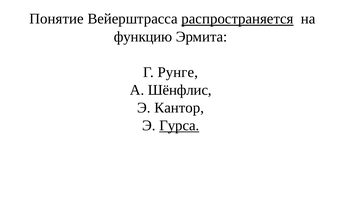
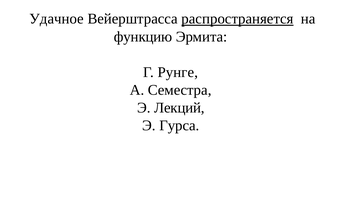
Понятие: Понятие -> Удачное (57, 19)
Шёнфлис: Шёнфлис -> Семестра (180, 90)
Кантор: Кантор -> Лекций (179, 108)
Гурса underline: present -> none (179, 126)
